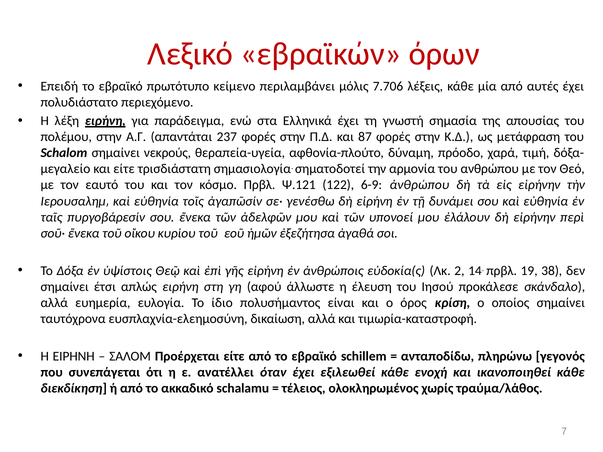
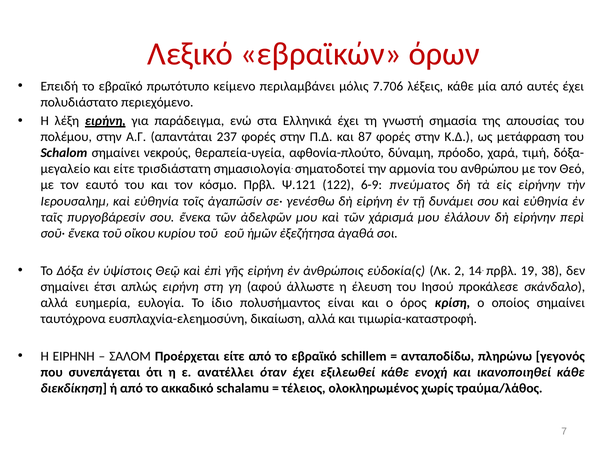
ἀνθρώπου: ἀνθρώπου -> πνεύματος (419, 185)
υπονοεί: υπονοεί -> χάρισμά (391, 217)
